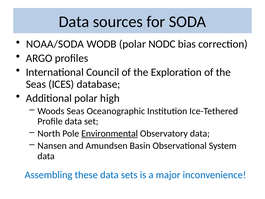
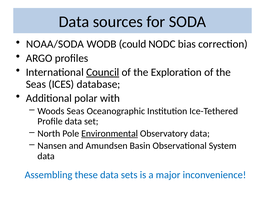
WODB polar: polar -> could (133, 44)
Council underline: none -> present (103, 72)
high: high -> with (110, 98)
